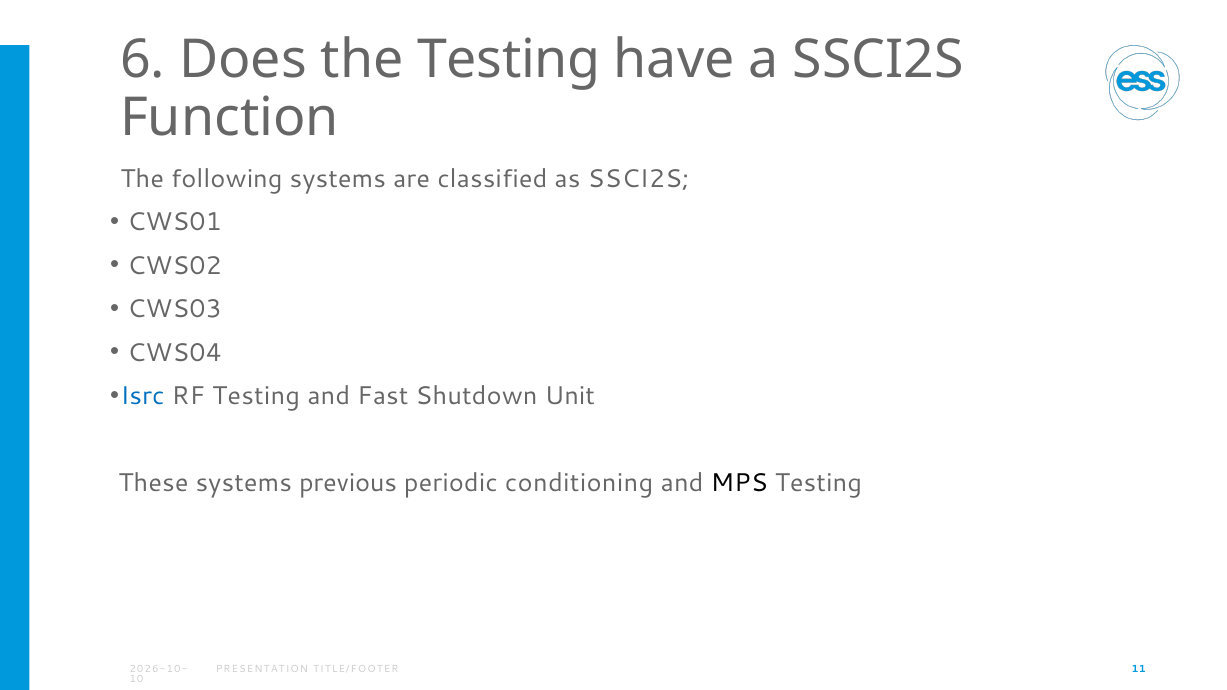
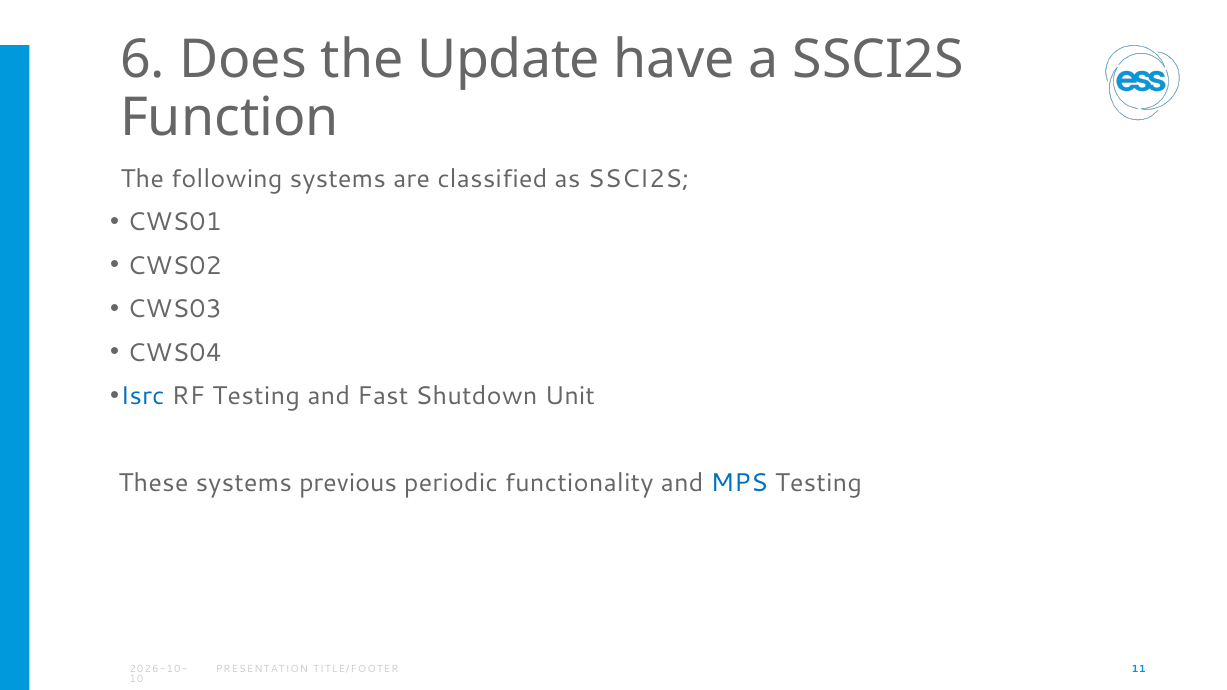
the Testing: Testing -> Update (509, 60)
conditioning: conditioning -> functionality (579, 483)
MPS colour: black -> blue (739, 483)
